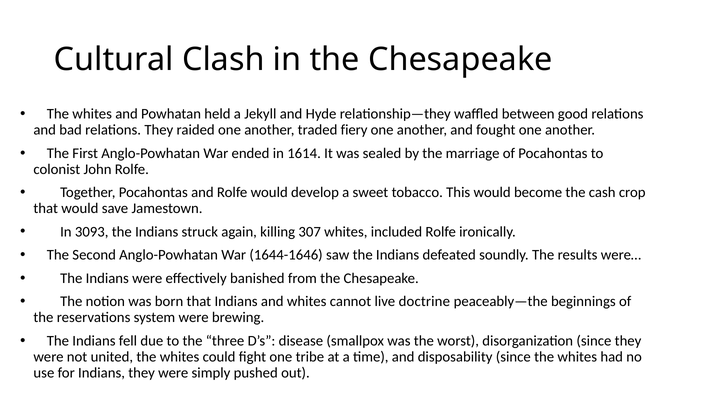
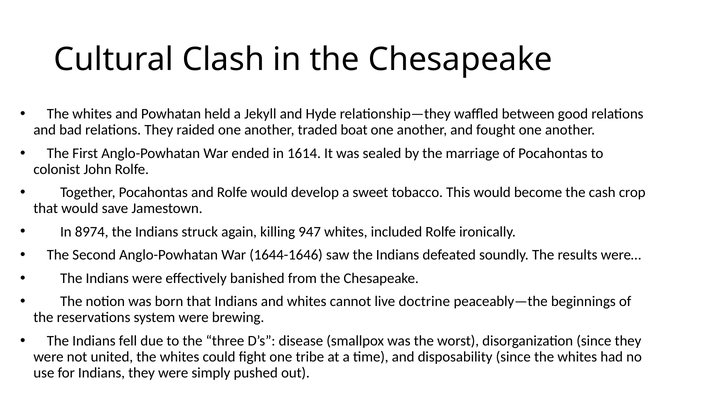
fiery: fiery -> boat (354, 130)
3093: 3093 -> 8974 (92, 232)
307: 307 -> 947 (310, 232)
